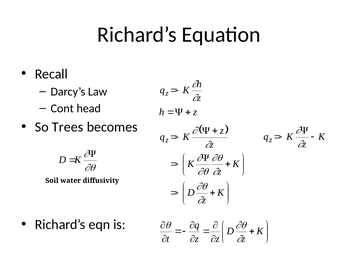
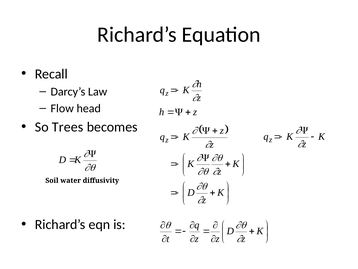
Cont: Cont -> Flow (62, 108)
